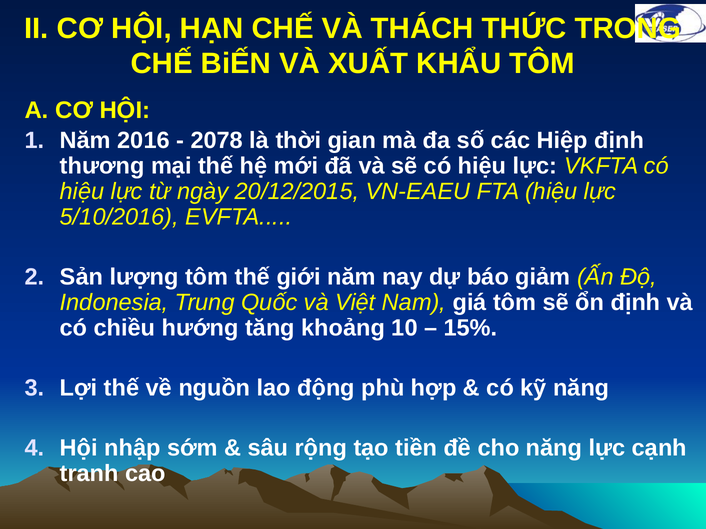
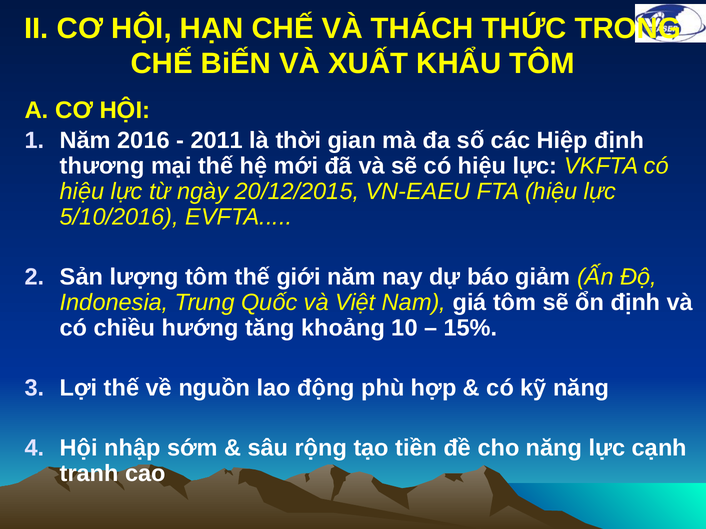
2078: 2078 -> 2011 (217, 141)
